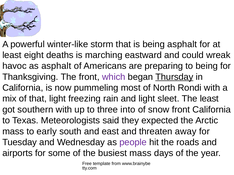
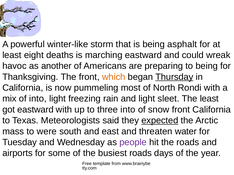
as asphalt: asphalt -> another (56, 66)
which colour: purple -> orange (114, 77)
of that: that -> into (38, 99)
got southern: southern -> eastward (35, 110)
expected underline: none -> present (160, 121)
early: early -> were (47, 132)
away: away -> water (186, 132)
busiest mass: mass -> roads (141, 154)
